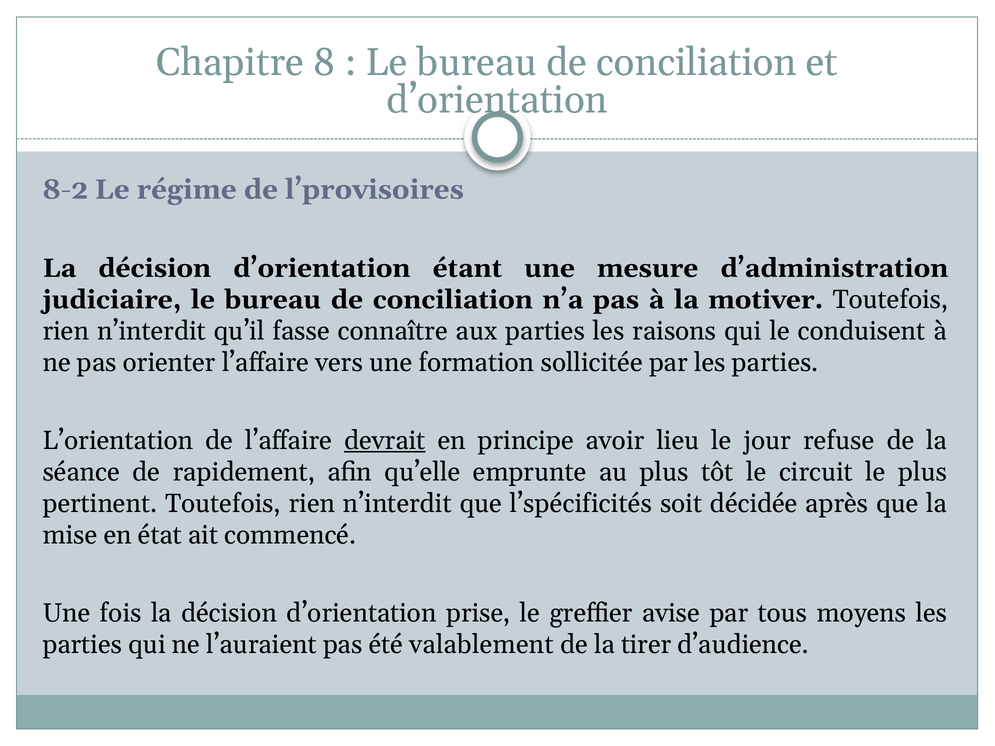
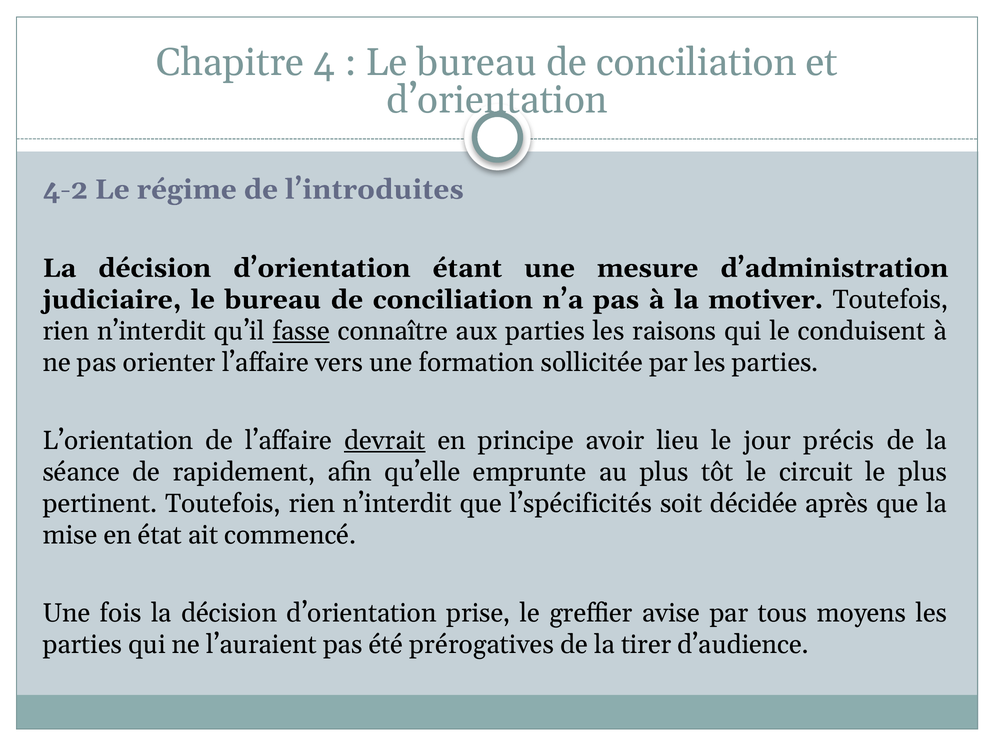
8: 8 -> 4 (324, 63)
8-2: 8-2 -> 4-2 (65, 190)
l’provisoires: l’provisoires -> l’introduites (374, 190)
fasse underline: none -> present (301, 331)
refuse: refuse -> précis (839, 441)
valablement: valablement -> prérogatives (482, 645)
